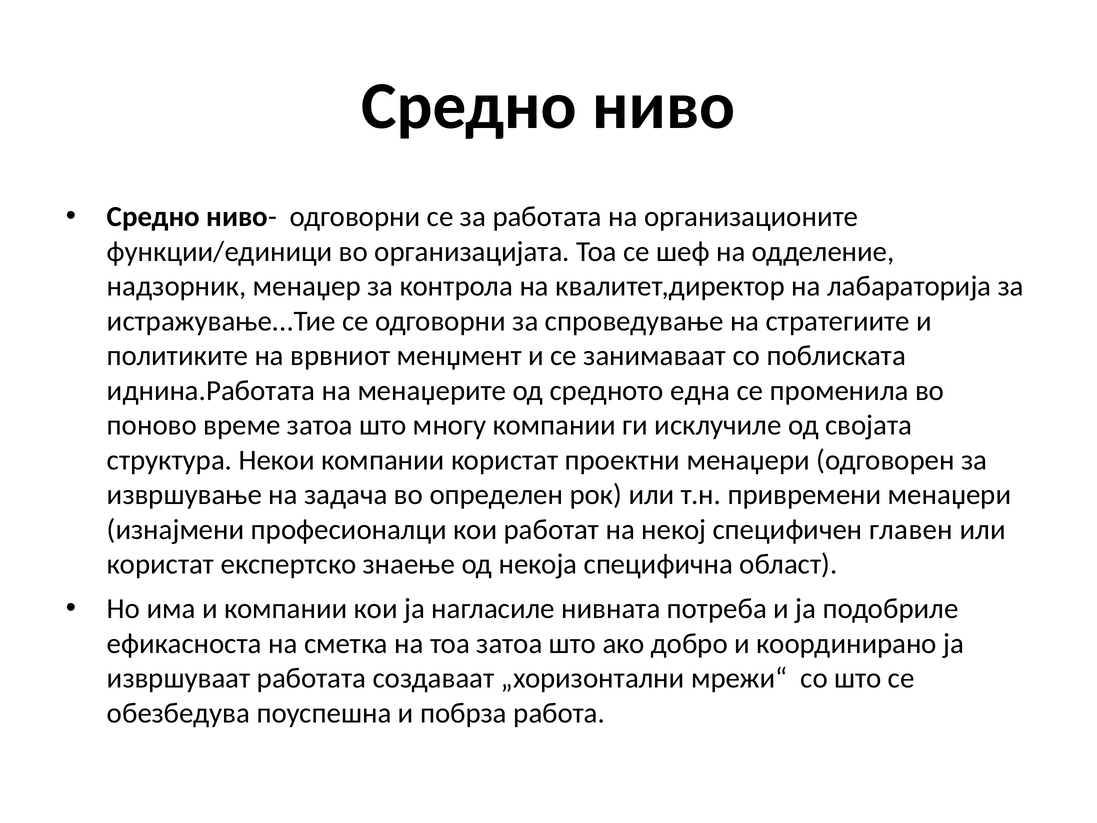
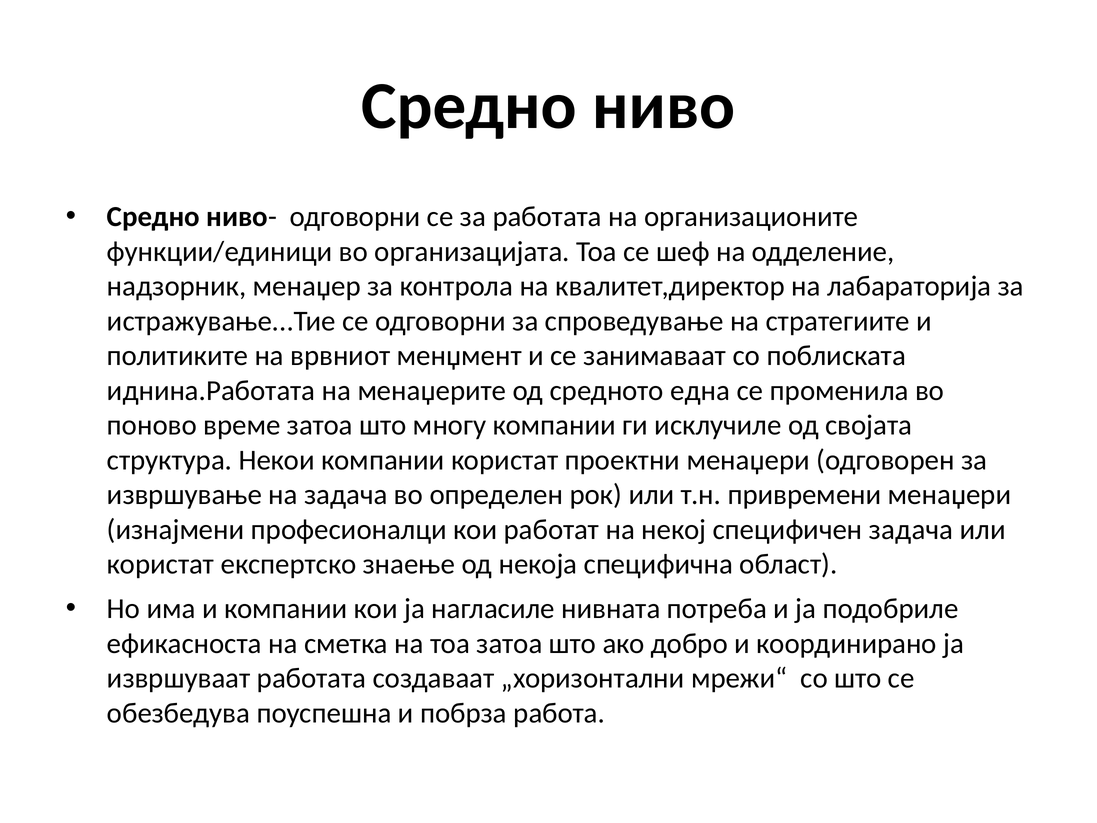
специфичен главен: главен -> задача (911, 529)
